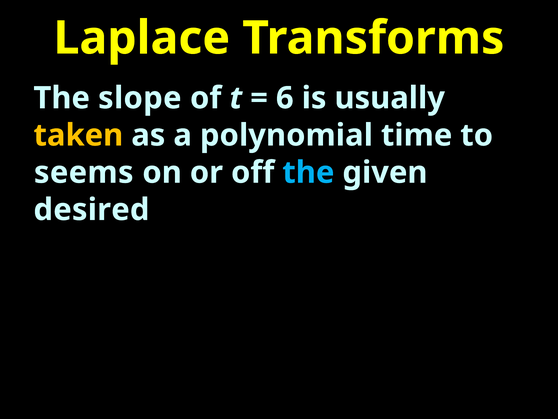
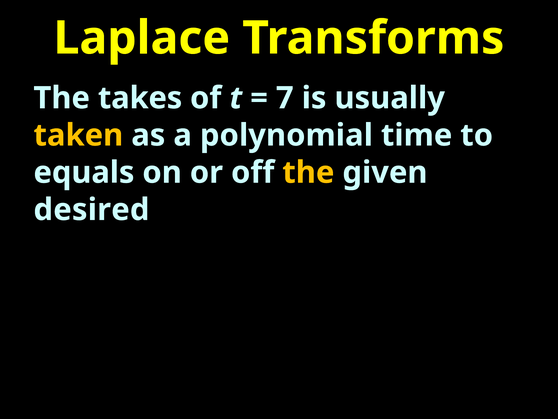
slope: slope -> takes (140, 98)
6: 6 -> 7 (285, 98)
seems: seems -> equals (84, 172)
the colour: light blue -> yellow (308, 172)
